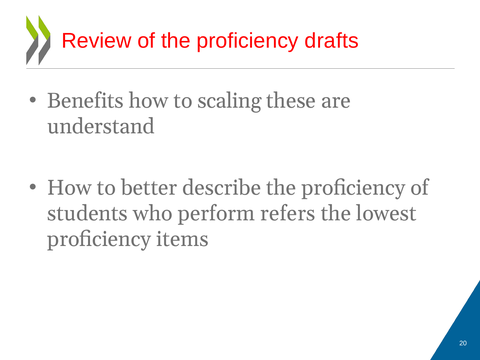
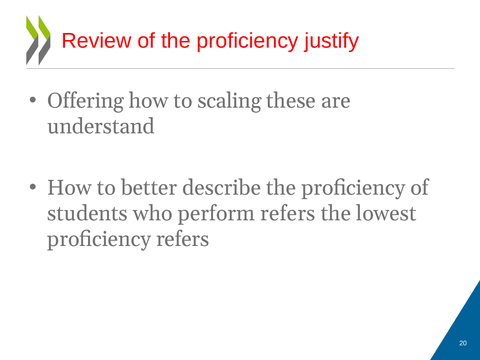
drafts: drafts -> justify (332, 41)
Benefits: Benefits -> Offering (86, 101)
proficiency items: items -> refers (183, 239)
